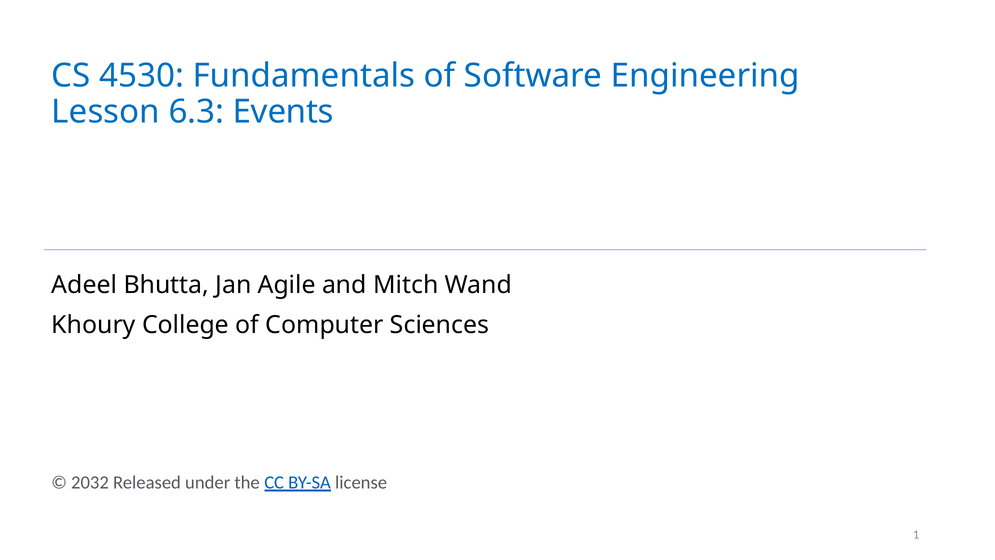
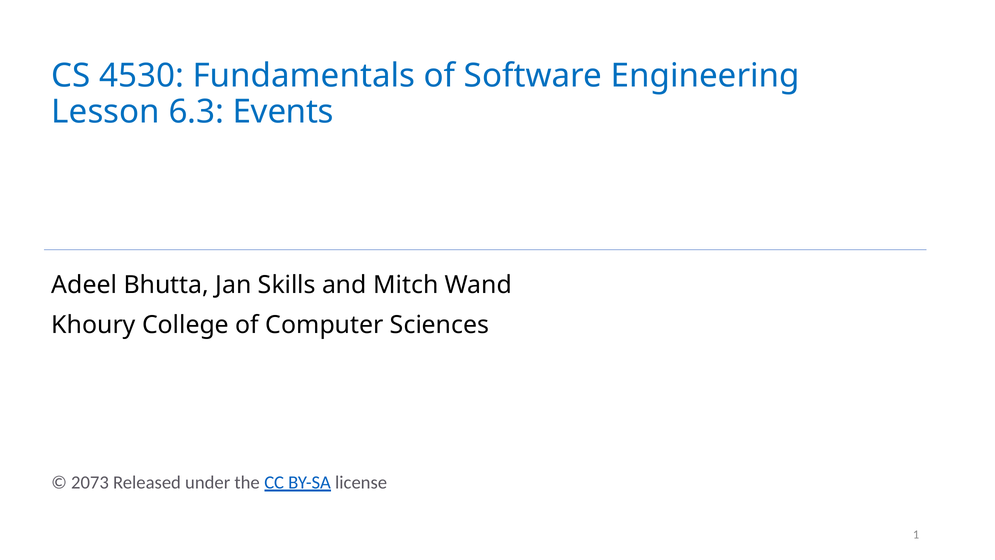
Agile: Agile -> Skills (287, 285)
2032: 2032 -> 2073 (90, 482)
